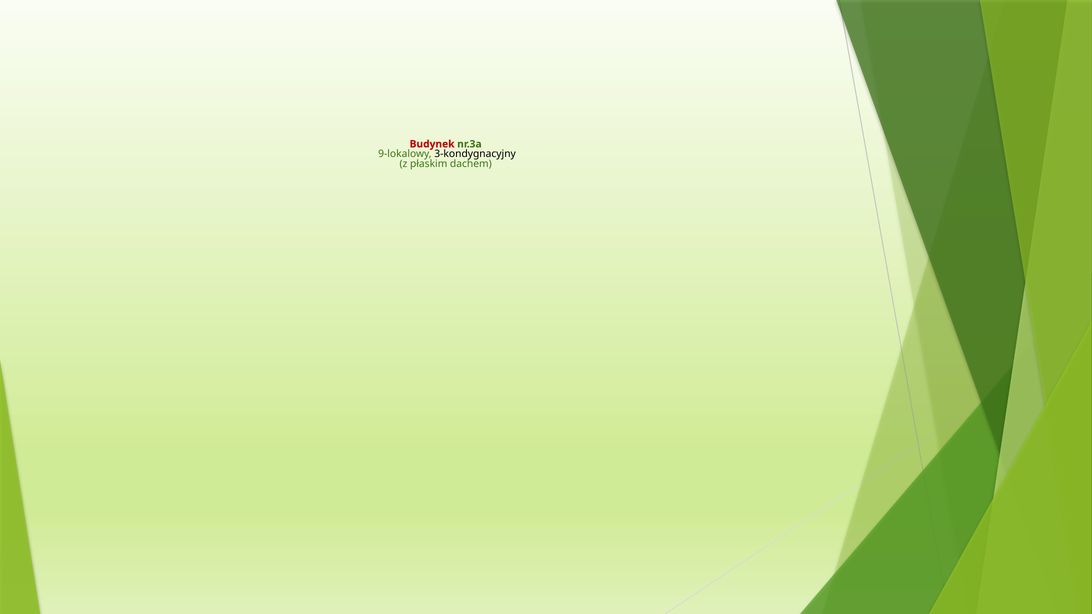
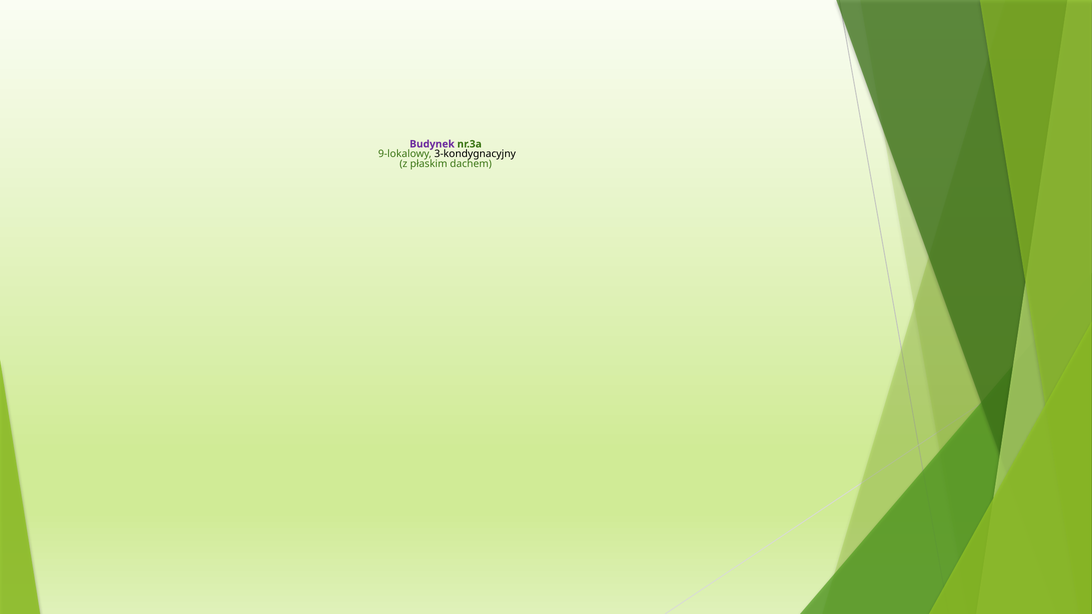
Budynek colour: red -> purple (432, 144)
